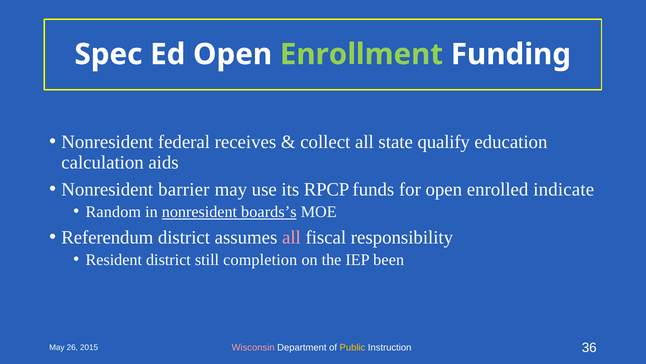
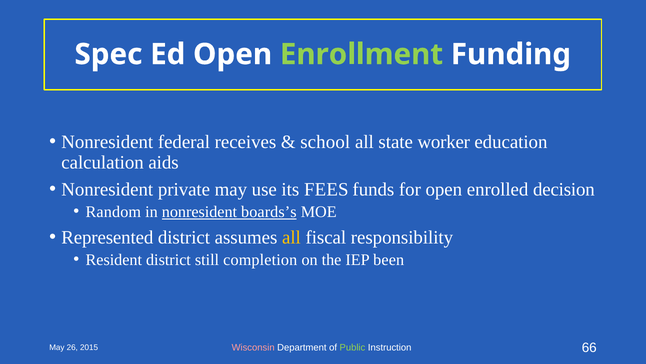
collect: collect -> school (325, 142)
qualify: qualify -> worker (444, 142)
barrier: barrier -> private (184, 189)
RPCP: RPCP -> FEES (326, 189)
indicate: indicate -> decision (564, 189)
Referendum: Referendum -> Represented (107, 237)
all colour: pink -> yellow (291, 237)
Public colour: yellow -> light green (352, 347)
36: 36 -> 66 (589, 347)
